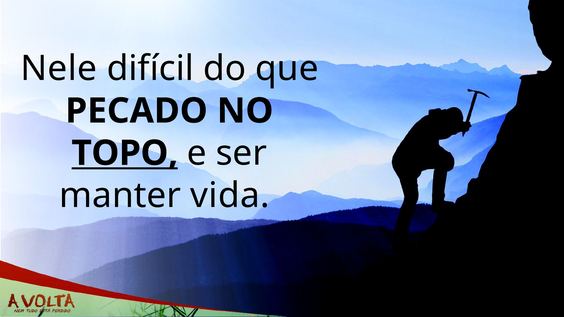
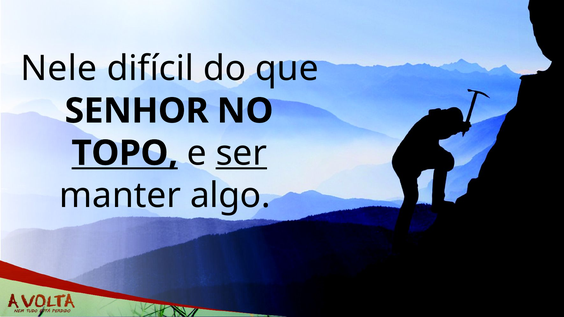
PECADO: PECADO -> SENHOR (137, 111)
ser underline: none -> present (241, 153)
vida: vida -> algo (230, 196)
